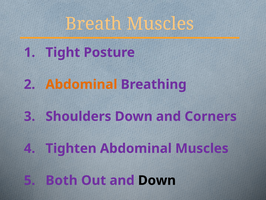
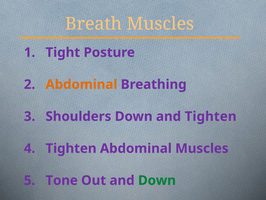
and Corners: Corners -> Tighten (211, 116)
Both: Both -> Tone (62, 180)
Down colour: black -> green (157, 180)
